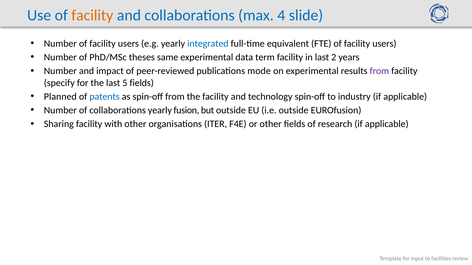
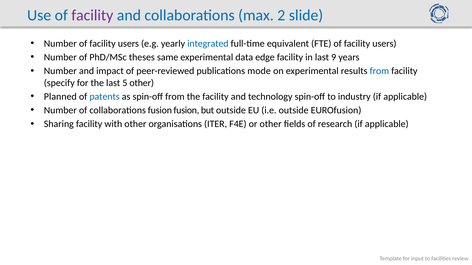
facility colour: orange -> purple (92, 16)
4: 4 -> 2 (281, 16)
term: term -> edge (265, 57)
2: 2 -> 9 (334, 57)
from colour: purple -> blue (379, 71)
5 fields: fields -> other (142, 83)
collaborations yearly: yearly -> fusion (160, 111)
